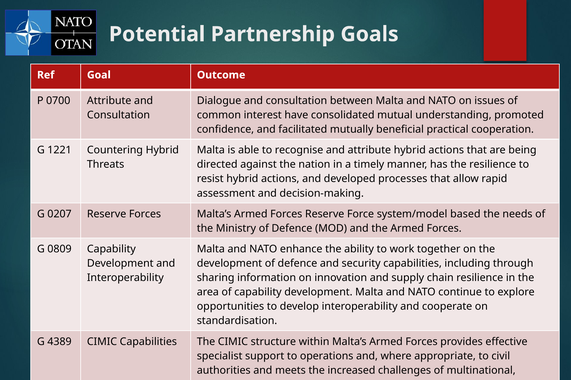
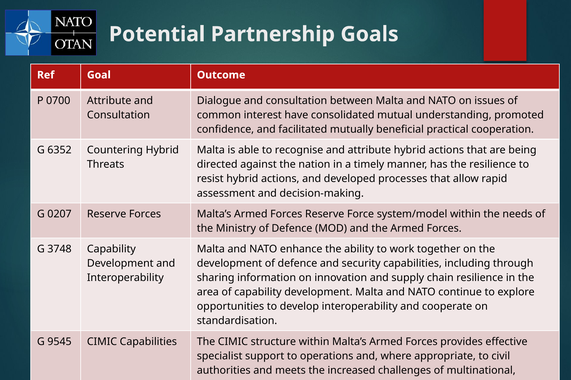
1221: 1221 -> 6352 (59, 150)
system/model based: based -> within (465, 214)
0809: 0809 -> 3748 (59, 249)
4389: 4389 -> 9545 (59, 342)
